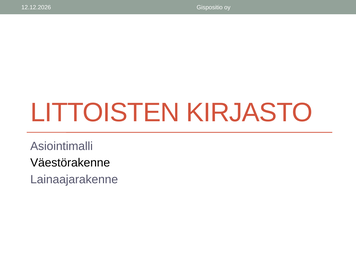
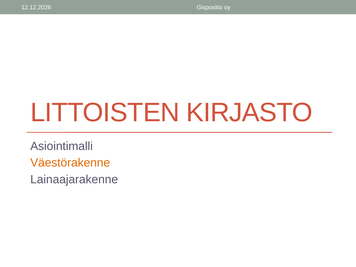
Väestörakenne colour: black -> orange (70, 163)
